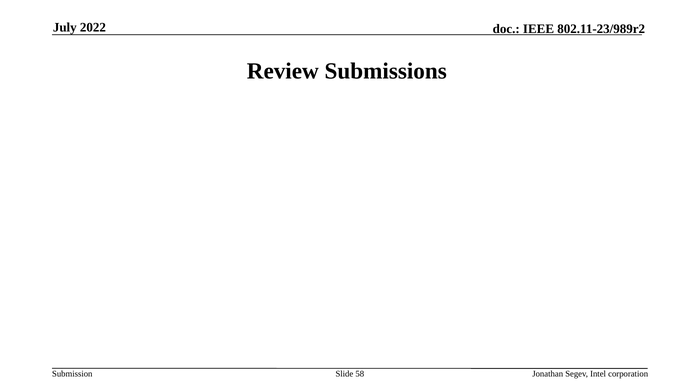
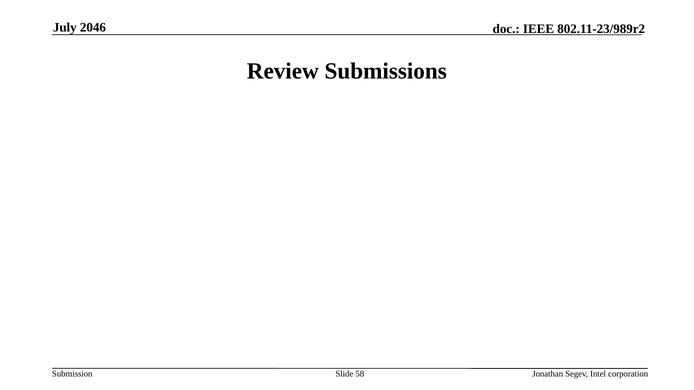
2022: 2022 -> 2046 (93, 28)
